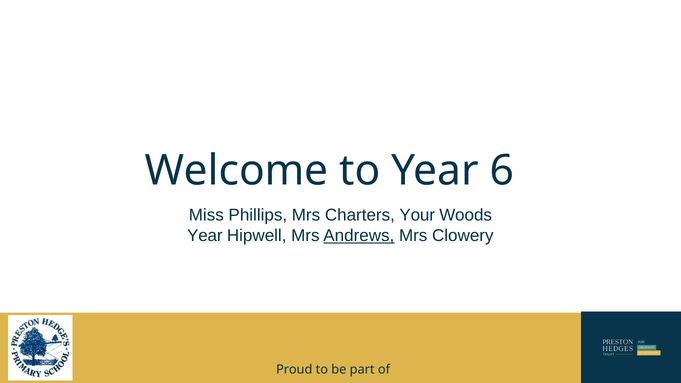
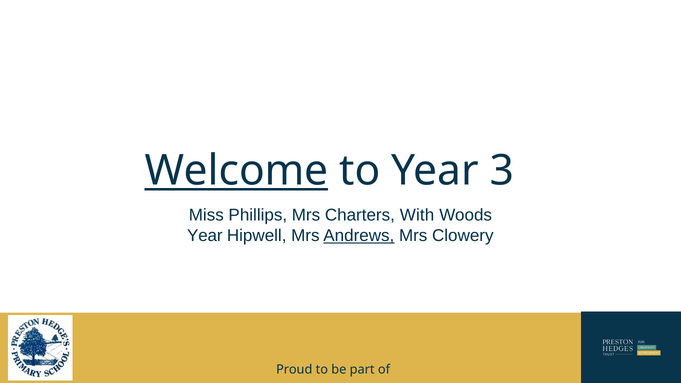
Welcome underline: none -> present (236, 171)
6: 6 -> 3 (502, 171)
Your: Your -> With (417, 215)
